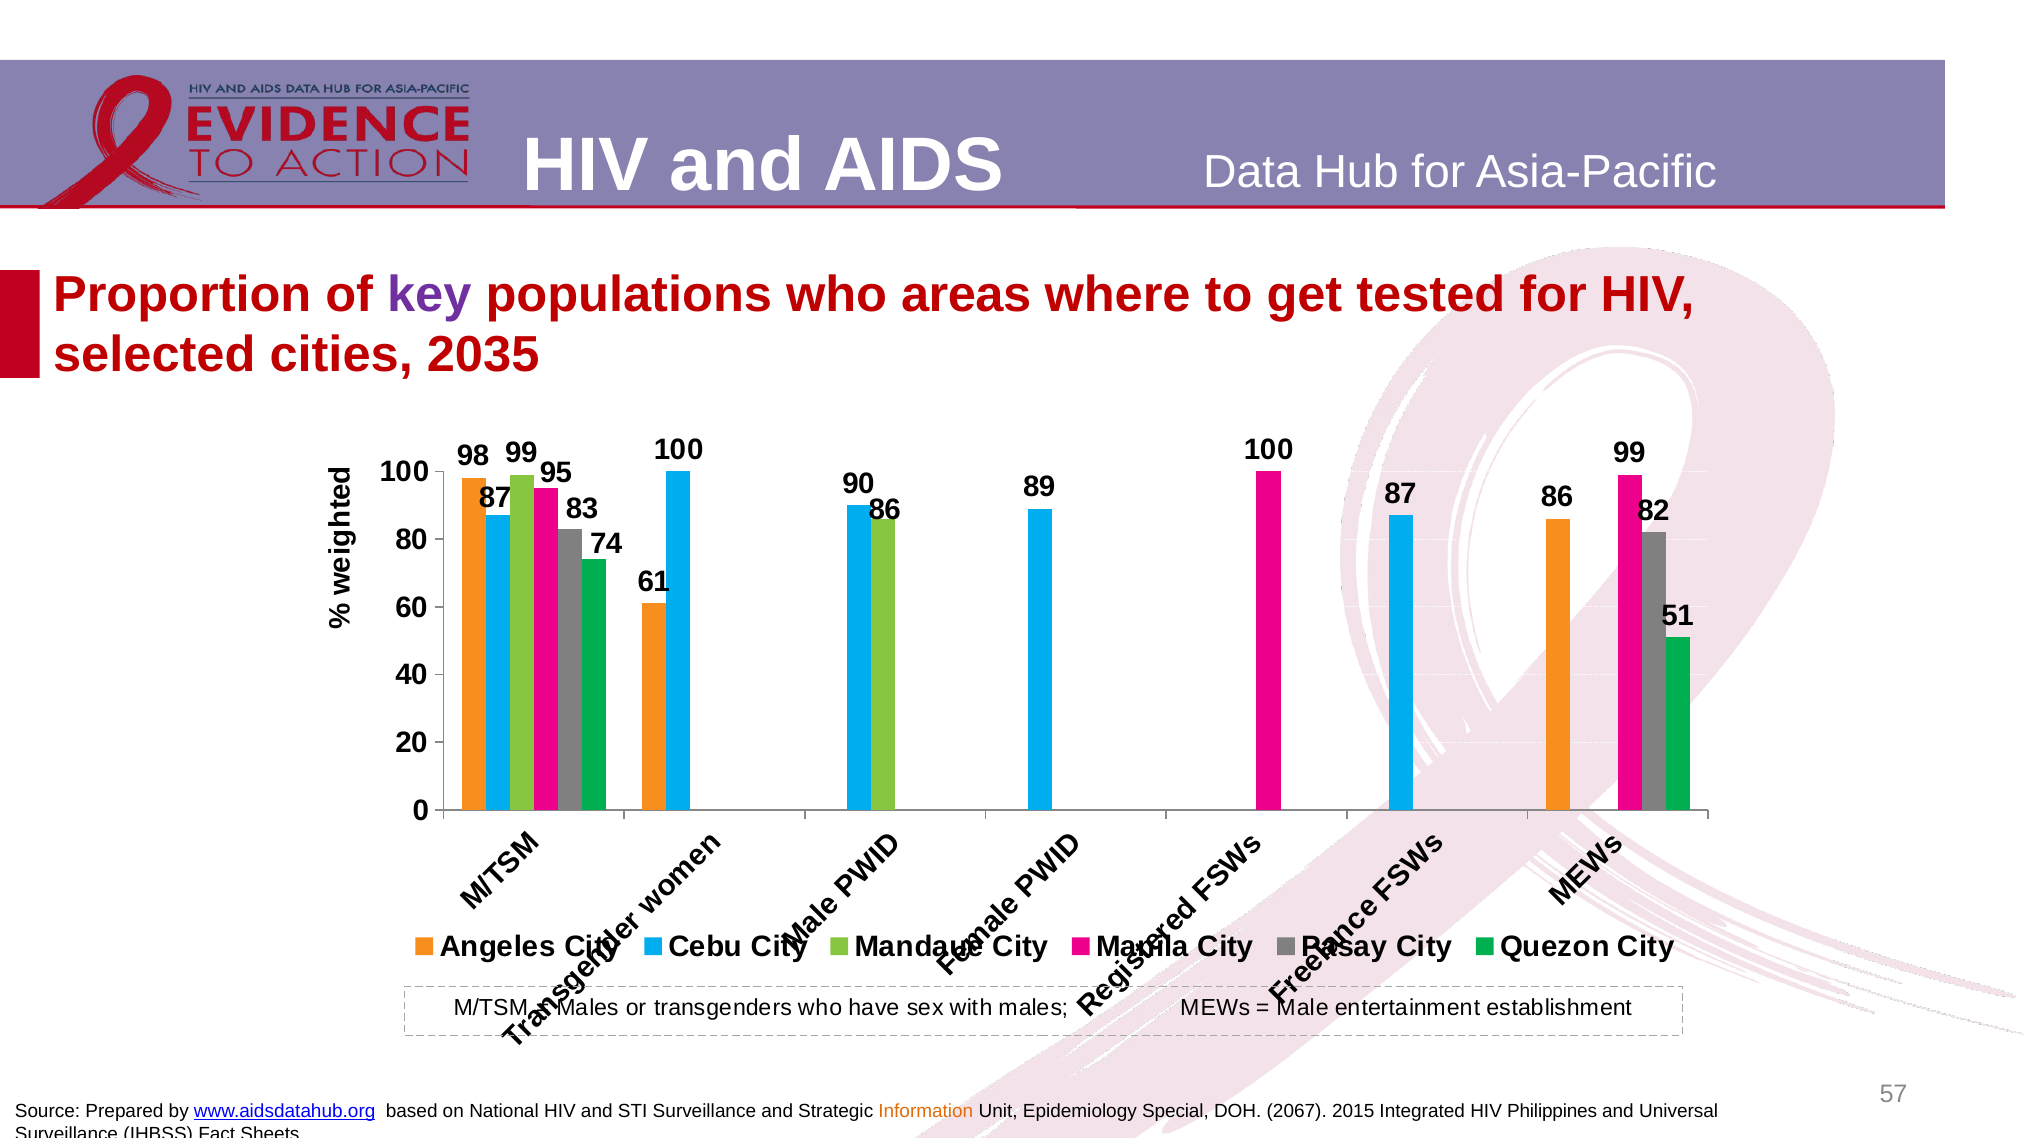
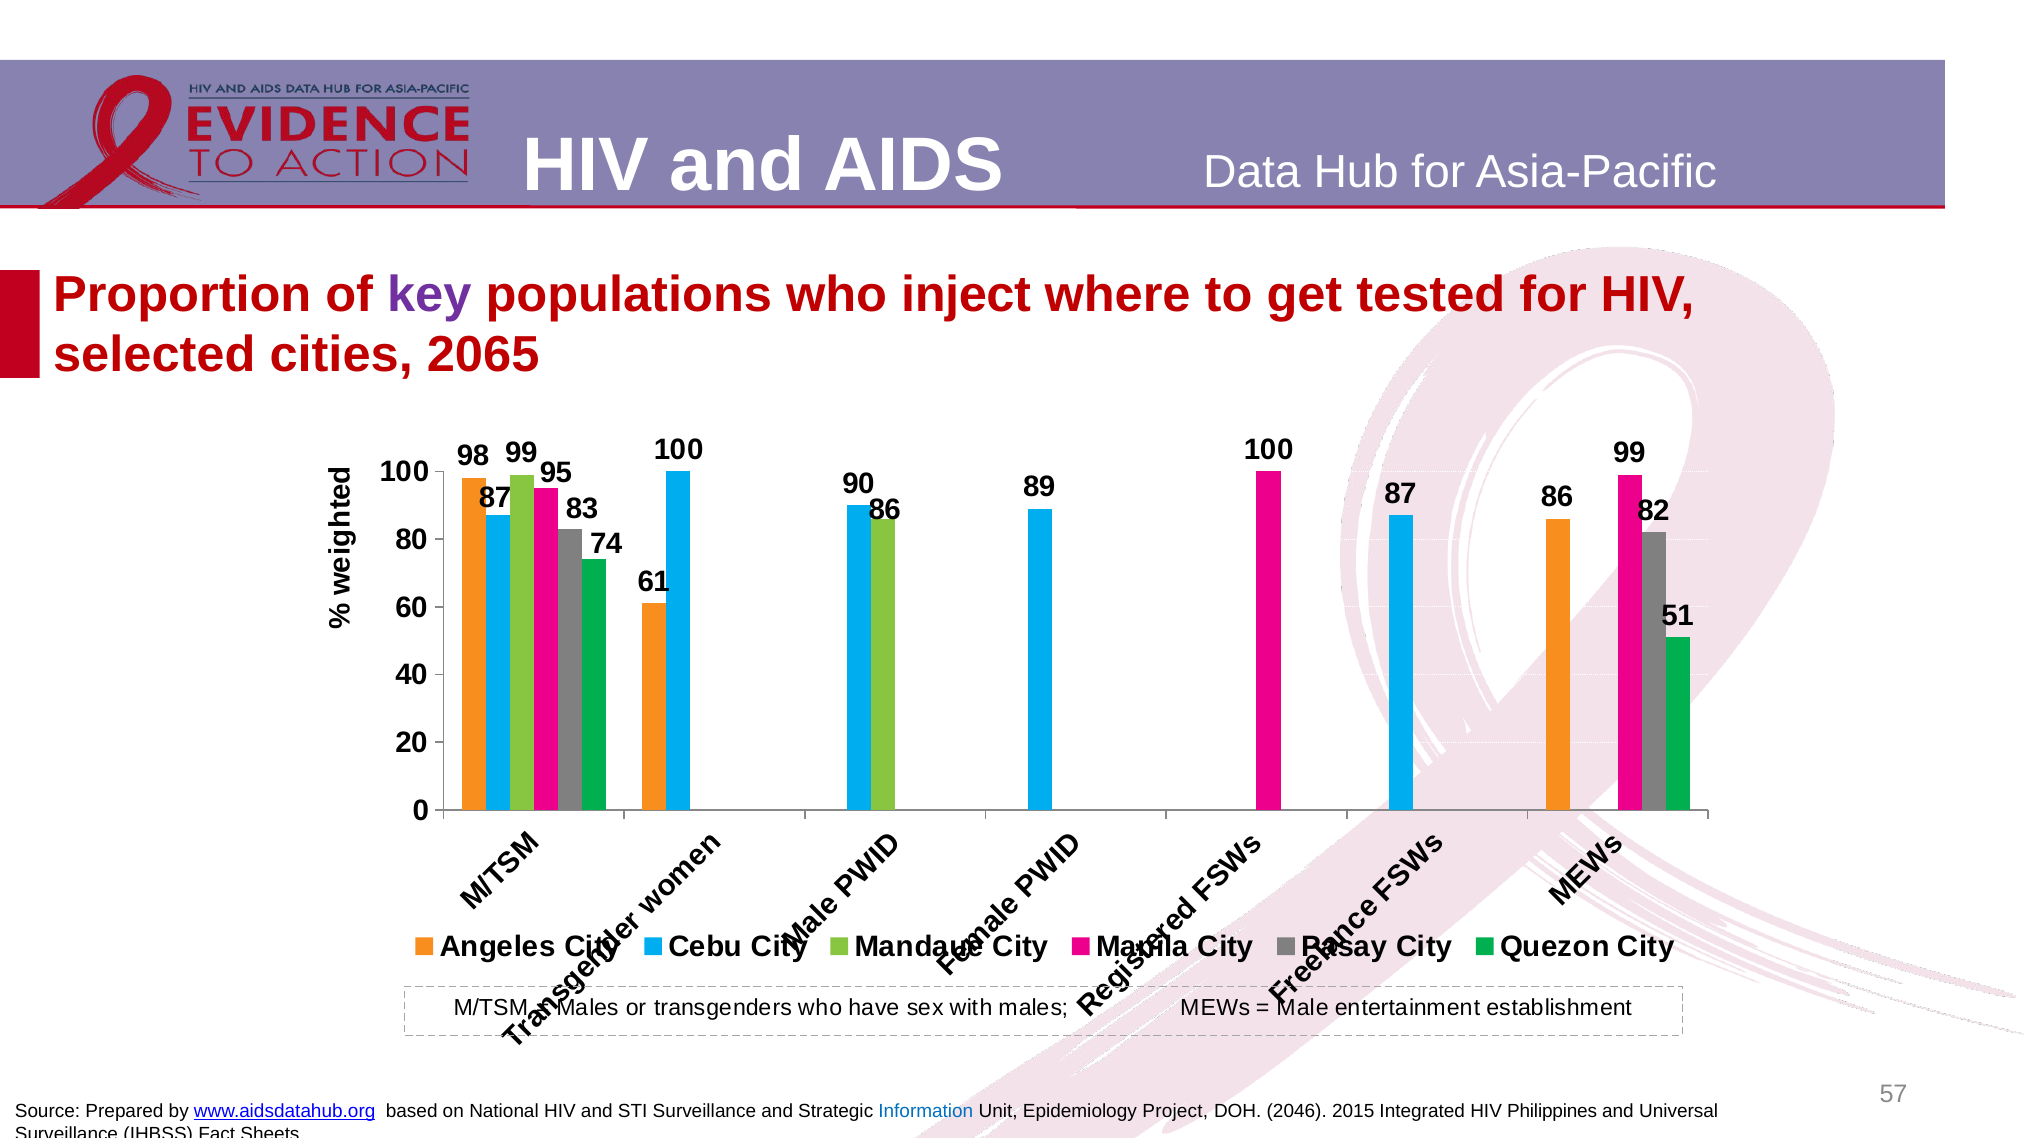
areas: areas -> inject (966, 294)
2035: 2035 -> 2065 (483, 355)
Information colour: orange -> blue (926, 1112)
Special: Special -> Project (1175, 1112)
2067: 2067 -> 2046 (1297, 1112)
